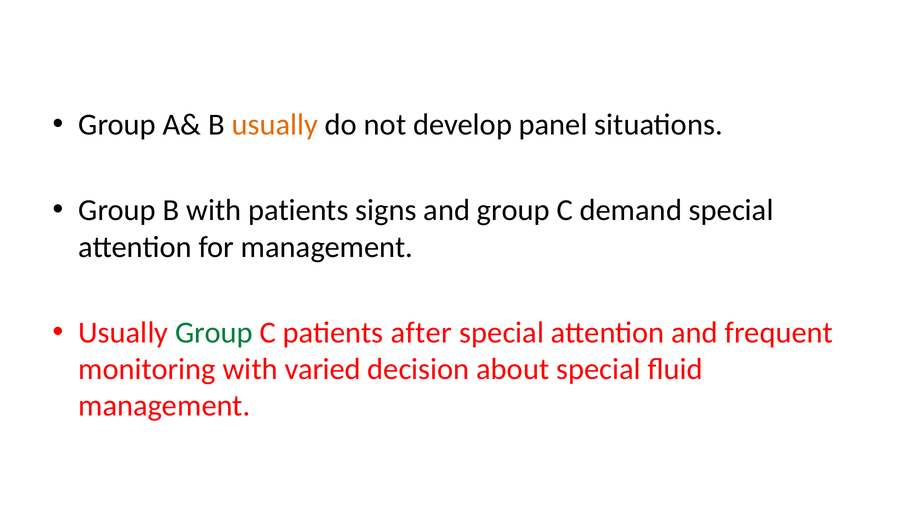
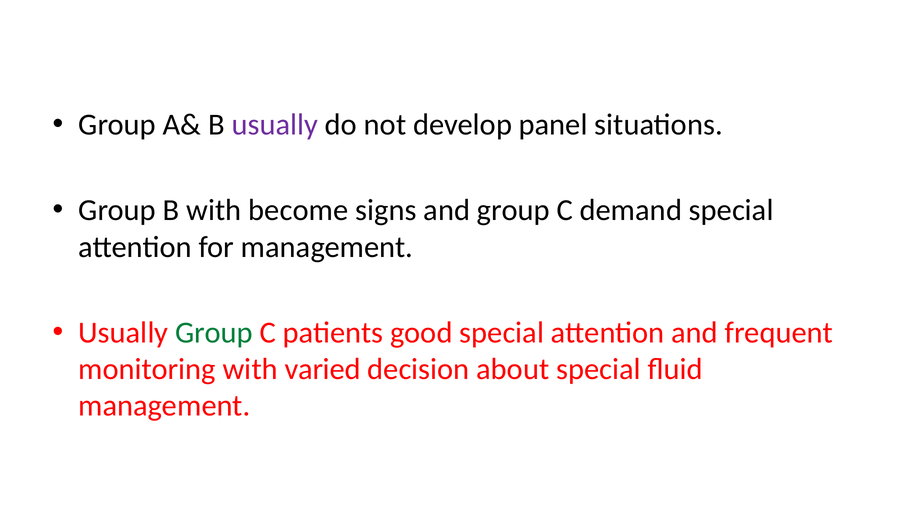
usually colour: orange -> purple (275, 125)
with patients: patients -> become (298, 210)
after: after -> good (421, 332)
